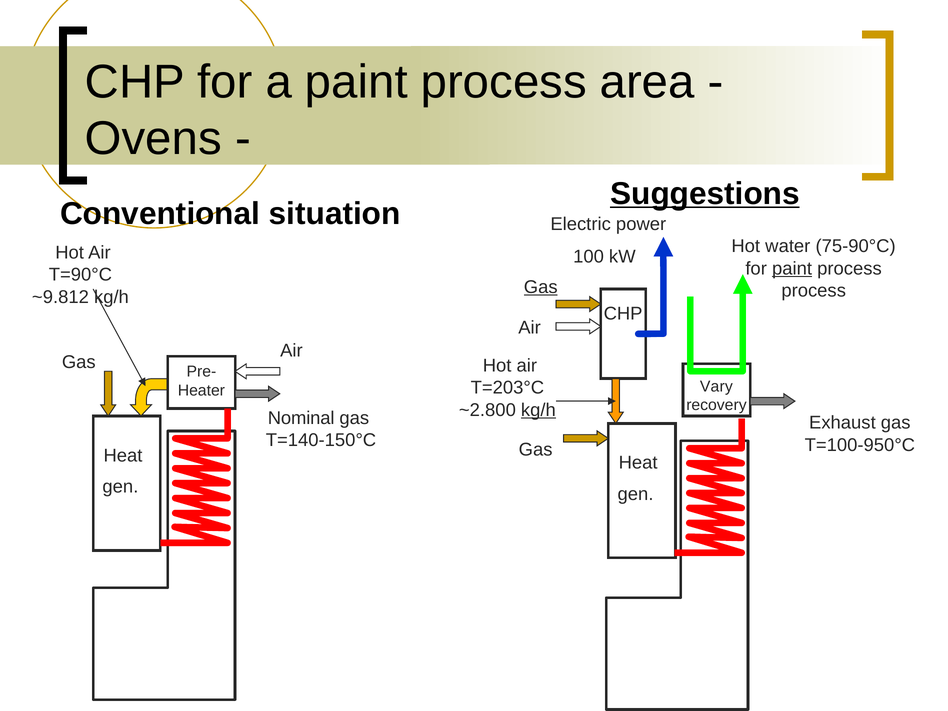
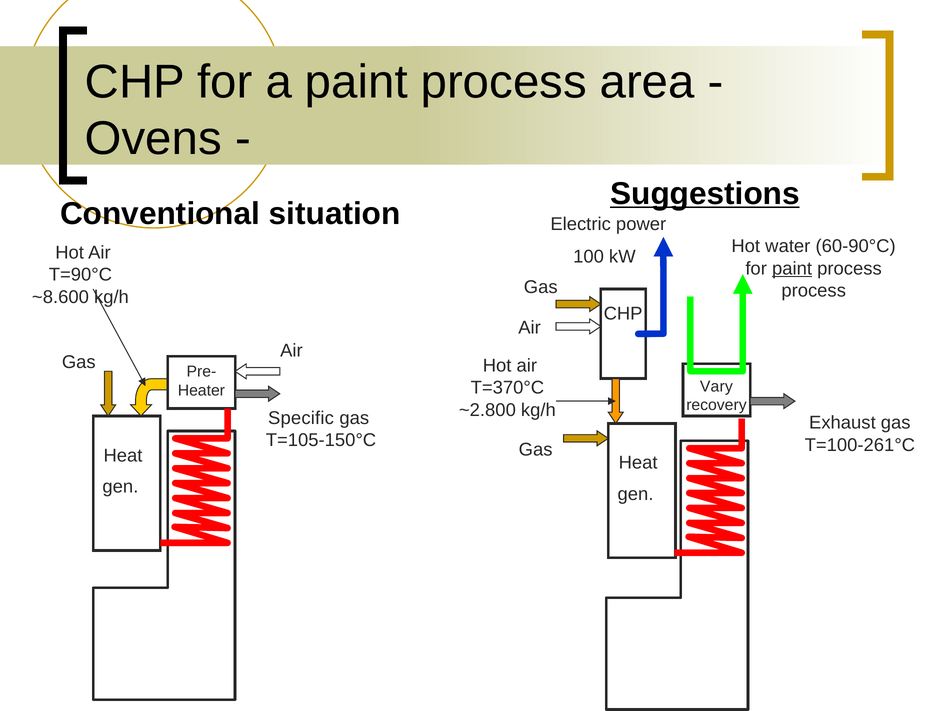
75-90°C: 75-90°C -> 60-90°C (856, 246)
Gas underline: present -> none (541, 287)
~9.812: ~9.812 -> ~8.600 (60, 297)
T=203°C: T=203°C -> T=370°C (507, 388)
kg/h underline: present -> none (538, 410)
Nominal: Nominal -> Specific (301, 418)
T=140-150°C: T=140-150°C -> T=105-150°C (321, 440)
T=100-950°C: T=100-950°C -> T=100-261°C (860, 445)
